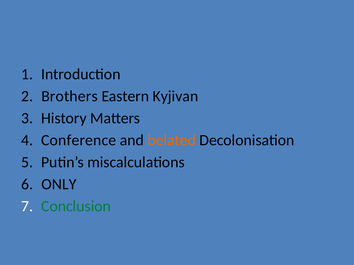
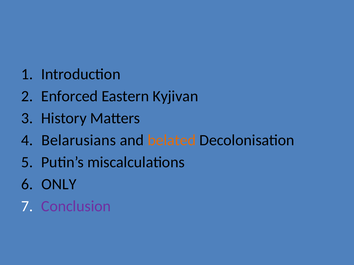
Brothers: Brothers -> Enforced (70, 96)
Conference: Conference -> Belarusians (79, 140)
Conclusion colour: green -> purple (76, 206)
